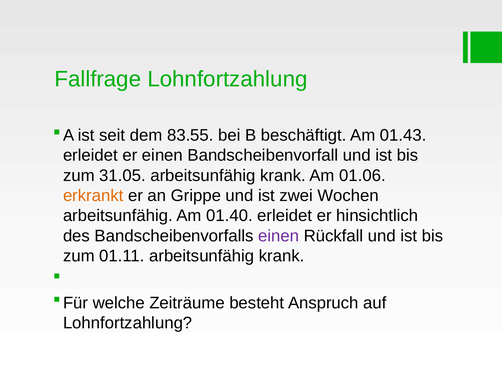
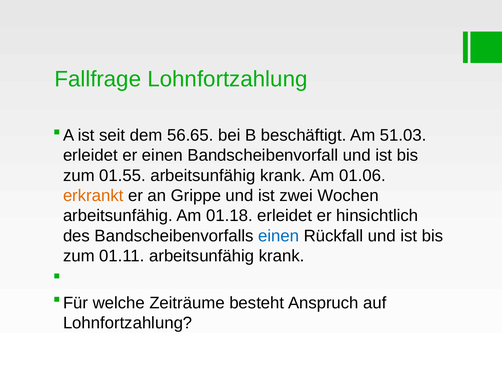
83.55: 83.55 -> 56.65 (190, 135)
01.43: 01.43 -> 51.03 (403, 135)
31.05: 31.05 -> 01.55 (122, 175)
01.40: 01.40 -> 01.18 (229, 215)
einen colour: purple -> blue (279, 236)
